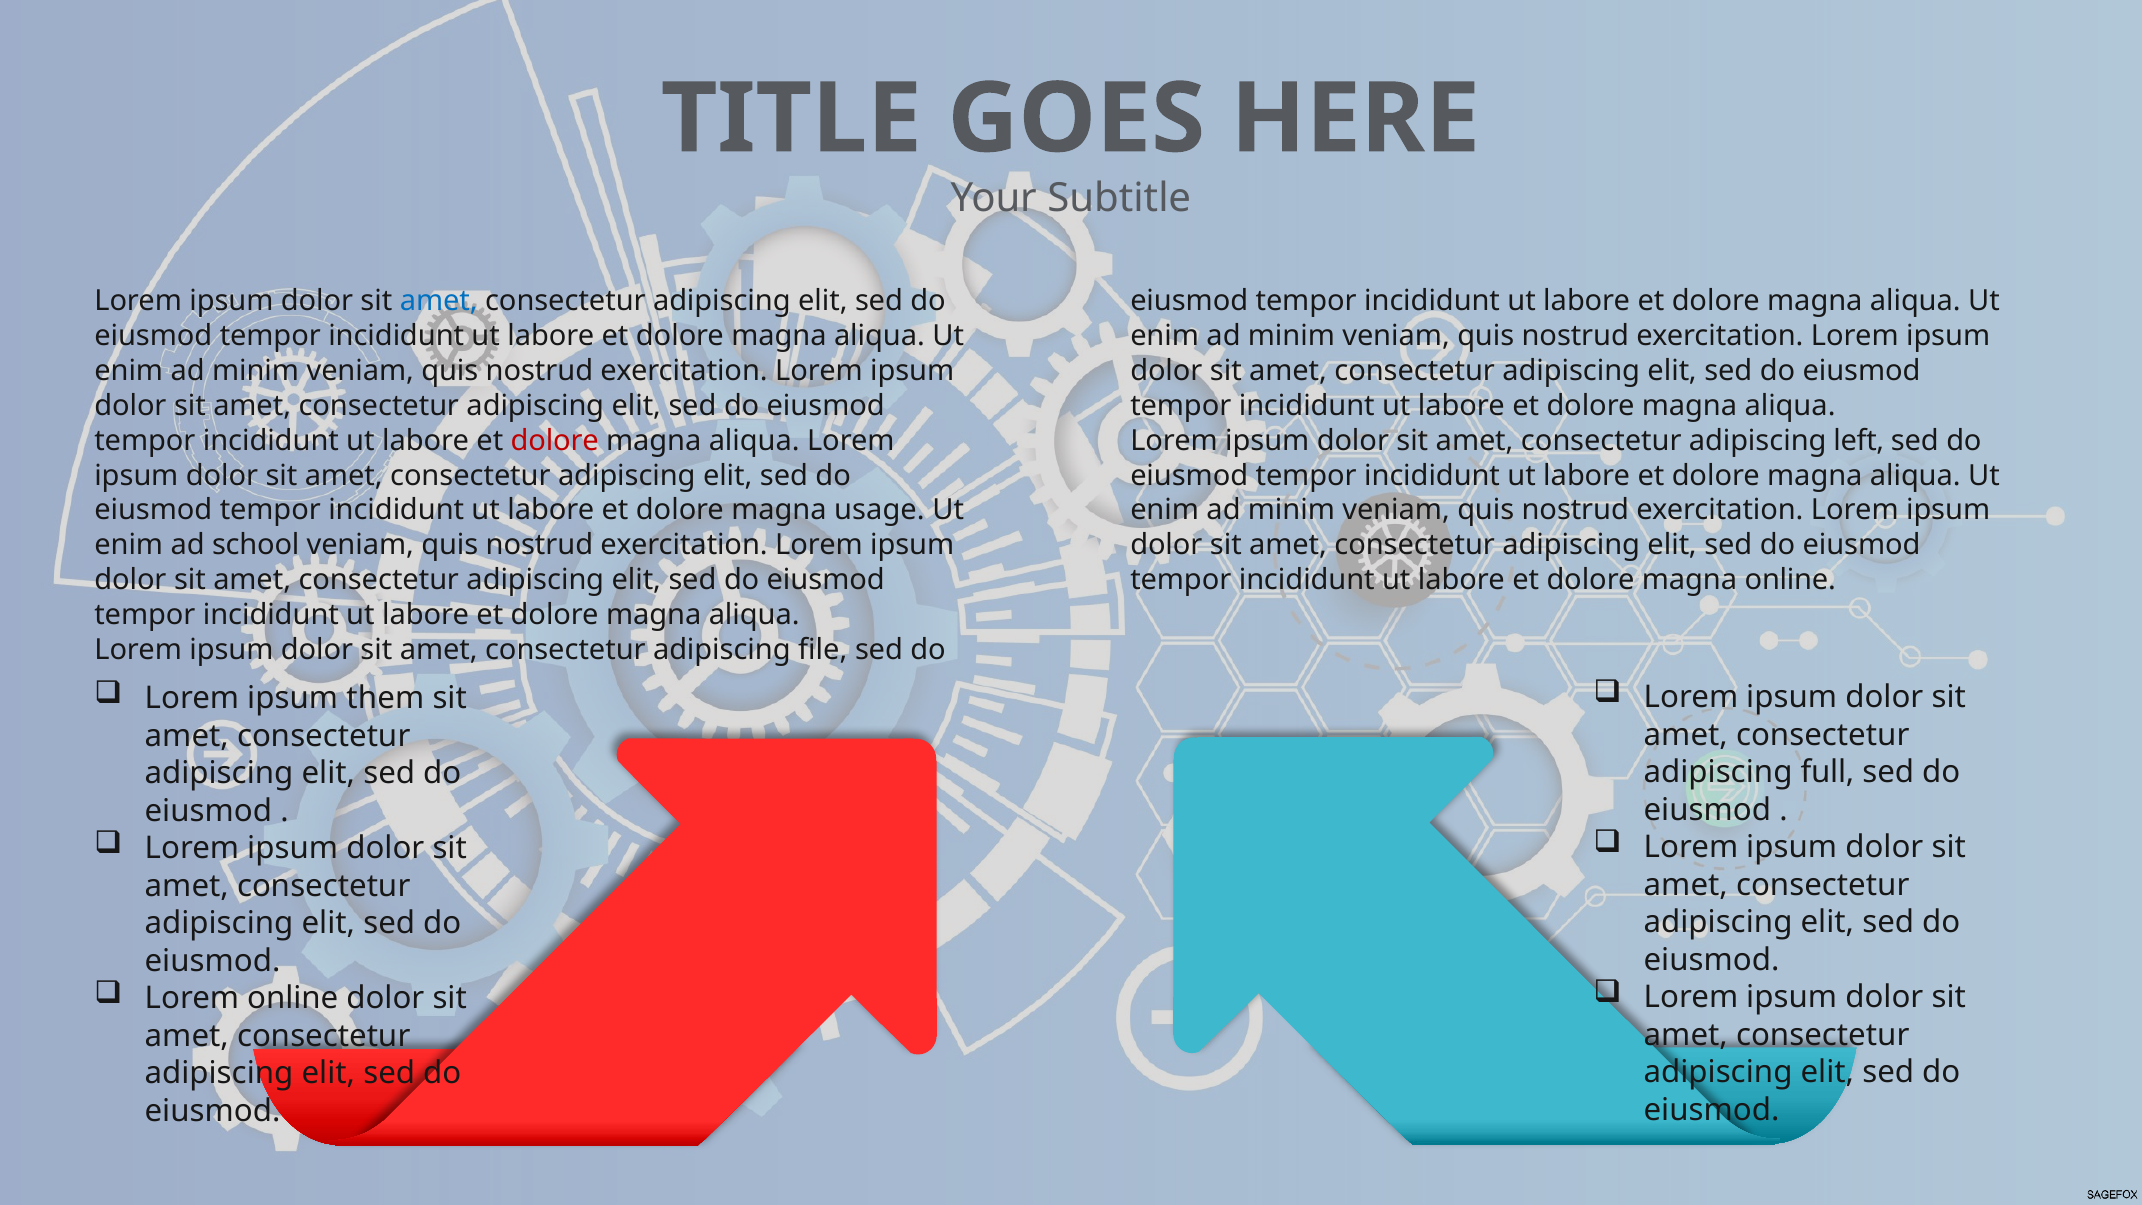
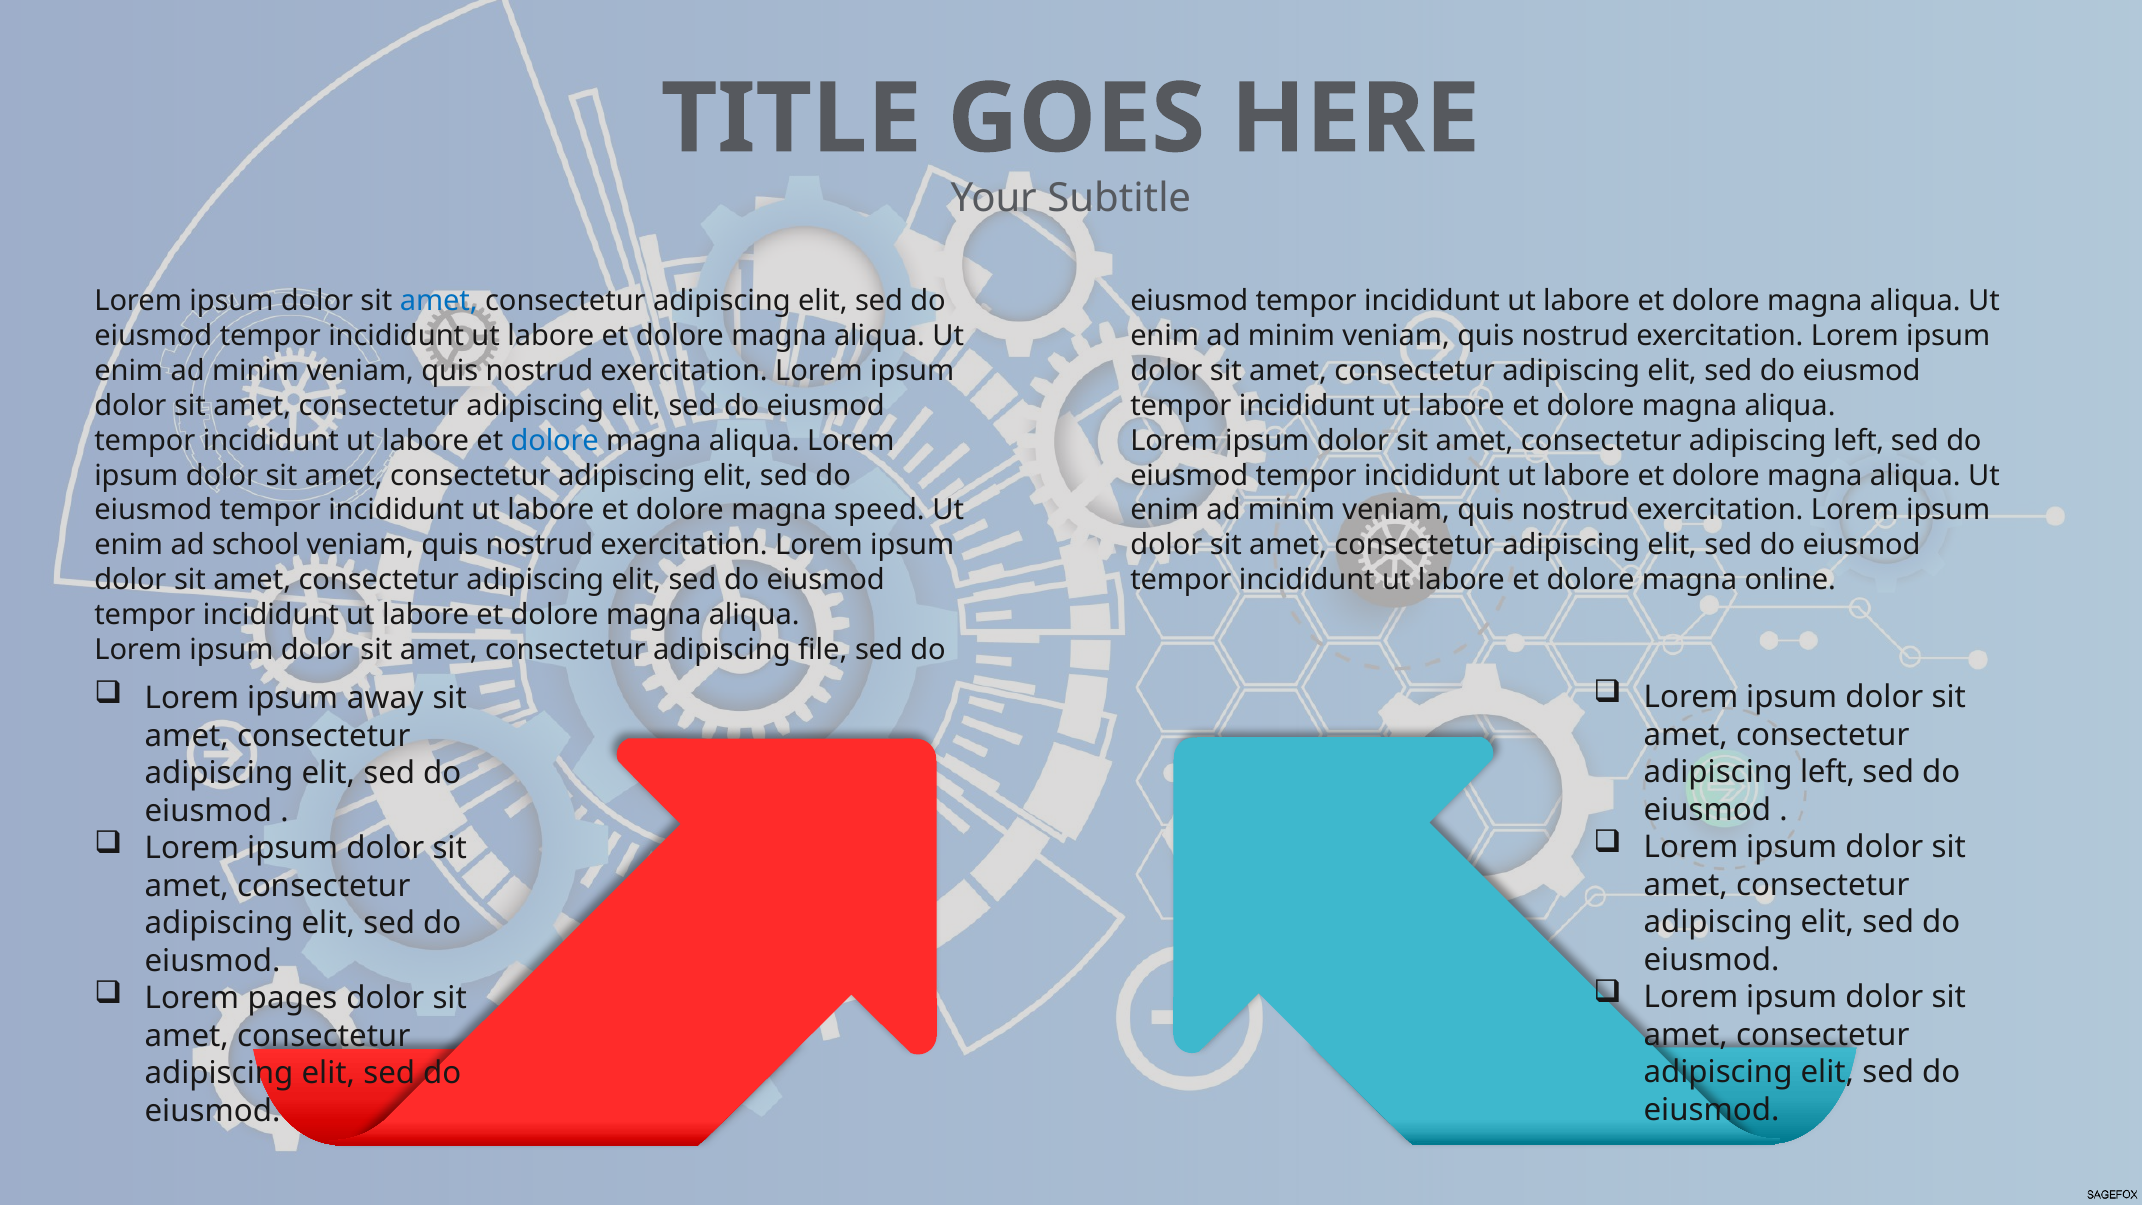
dolore colour: red -> blue (555, 441)
usage: usage -> speed (879, 510)
them: them -> away (385, 698)
full: full -> left (1827, 772)
Lorem online: online -> pages (293, 998)
